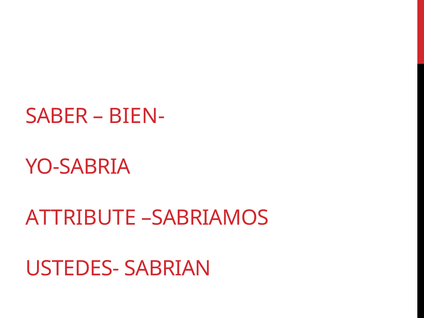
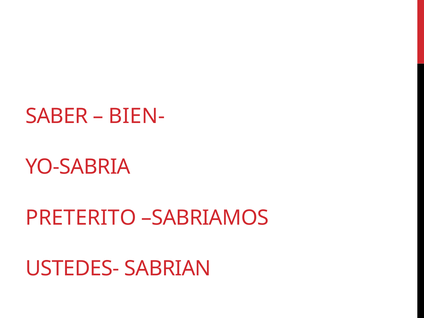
ATTRIBUTE: ATTRIBUTE -> PRETERITO (81, 218)
